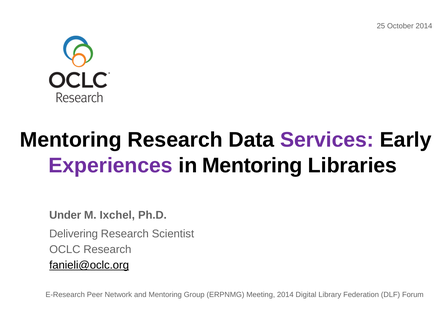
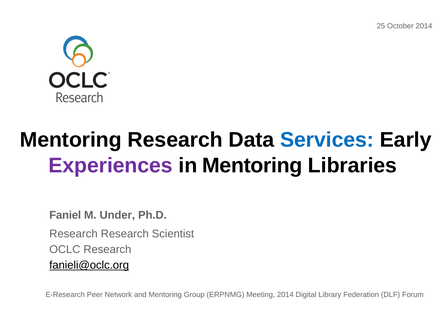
Services colour: purple -> blue (327, 140)
Under: Under -> Faniel (65, 215)
Ixchel: Ixchel -> Under (117, 215)
Delivering: Delivering -> Research (73, 234)
